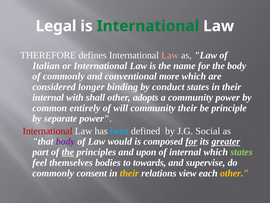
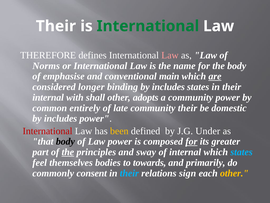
Legal: Legal -> Their (56, 26)
Italian: Italian -> Norms (46, 66)
of commonly: commonly -> emphasise (64, 76)
more: more -> main (169, 76)
are underline: none -> present (215, 76)
binding by conduct: conduct -> includes (168, 87)
will: will -> late (121, 108)
principle: principle -> domestic (229, 108)
separate: separate -> includes (61, 118)
been colour: light blue -> yellow (119, 131)
Social: Social -> Under (208, 131)
body colour: purple -> black (65, 141)
Law would: would -> power (120, 141)
greater underline: present -> none (226, 141)
upon: upon -> sway (146, 152)
states colour: light green -> light blue (242, 152)
supervise: supervise -> primarily (206, 162)
their colour: yellow -> light blue (129, 173)
view: view -> sign (188, 173)
